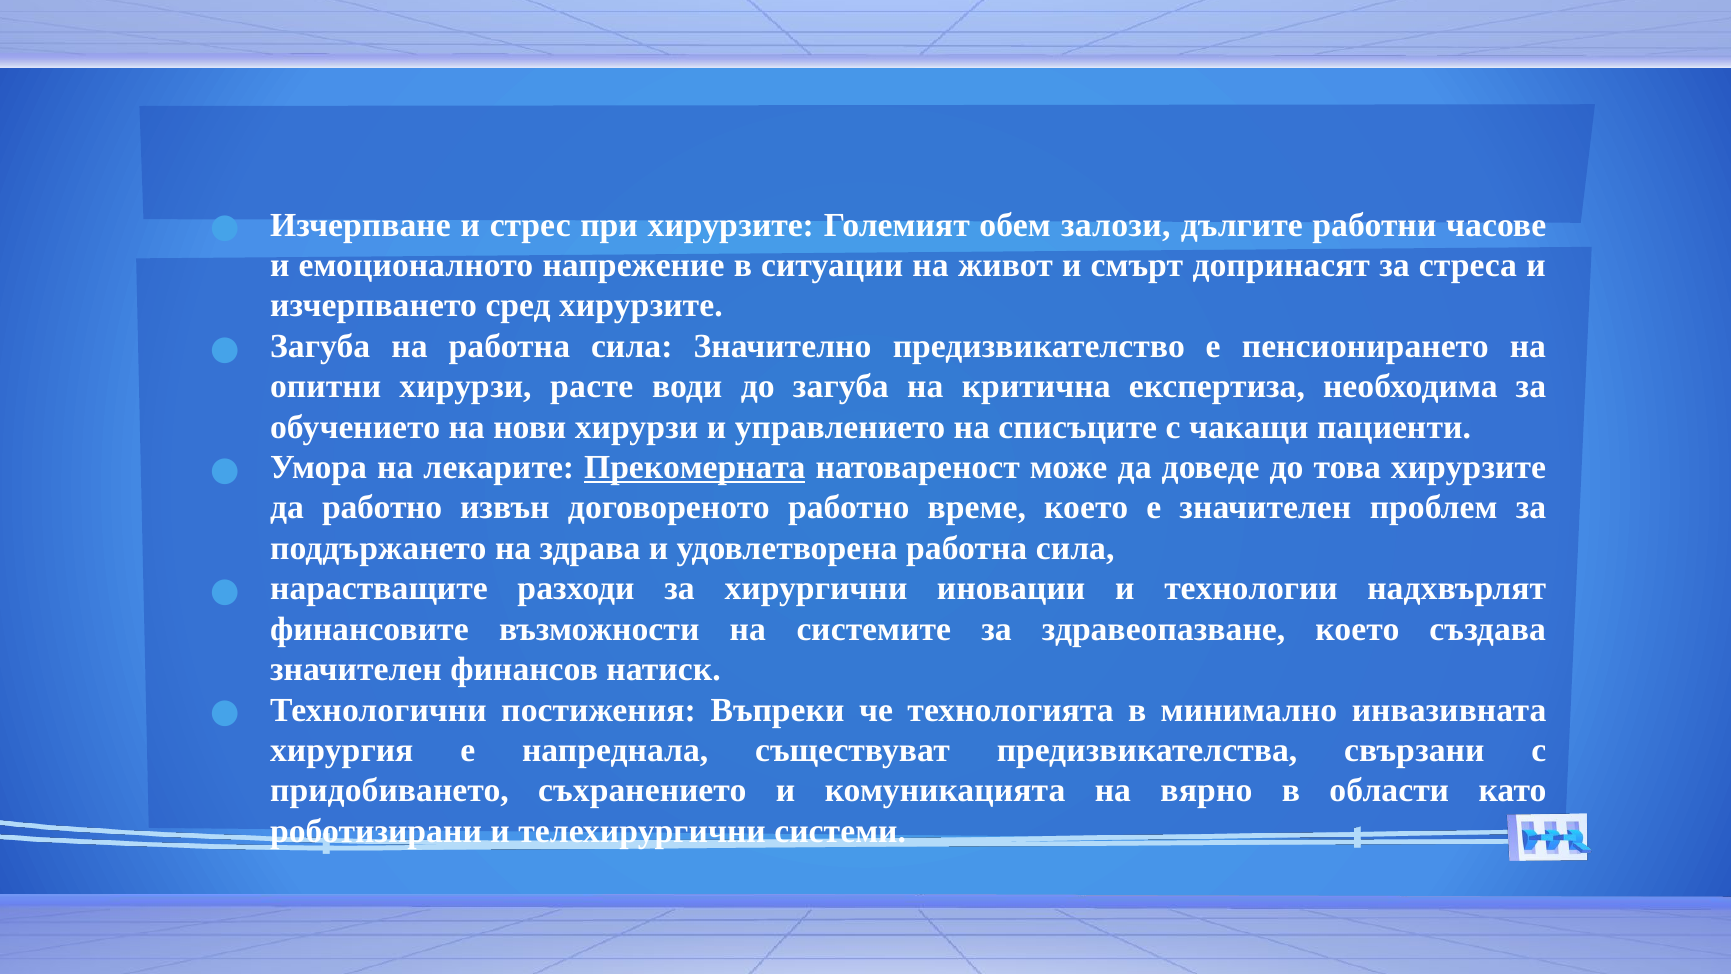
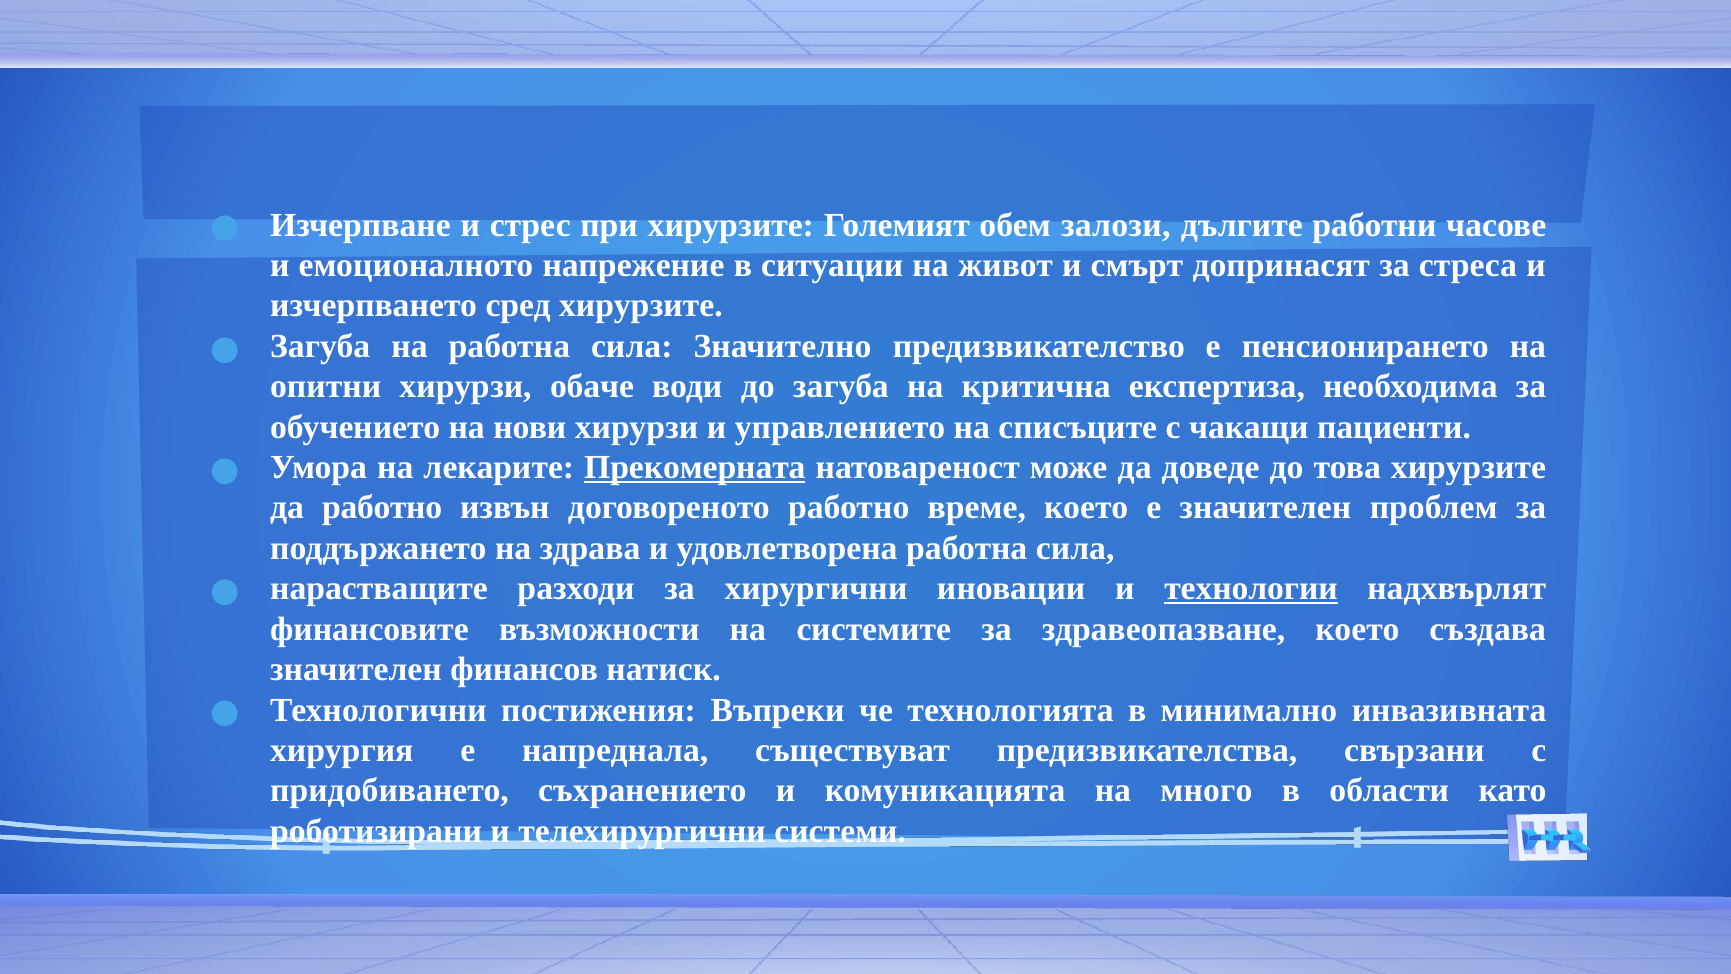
расте: расте -> обаче (592, 386)
технологии underline: none -> present (1251, 589)
вярно: вярно -> много (1206, 791)
